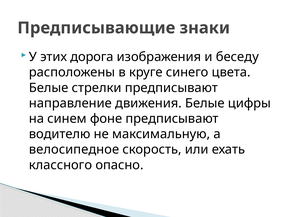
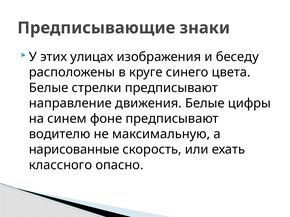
дорога: дорога -> улицах (92, 57)
велосипедное: велосипедное -> нарисованные (74, 150)
